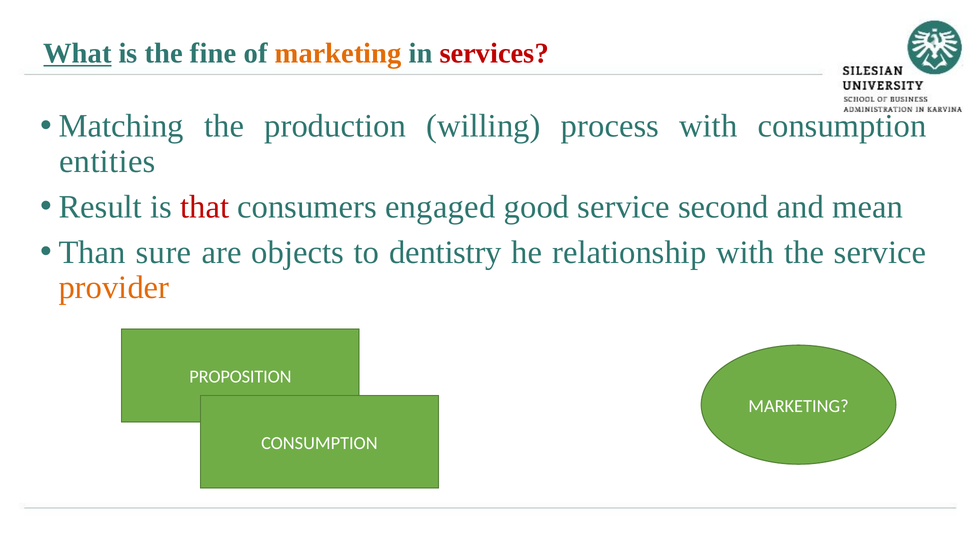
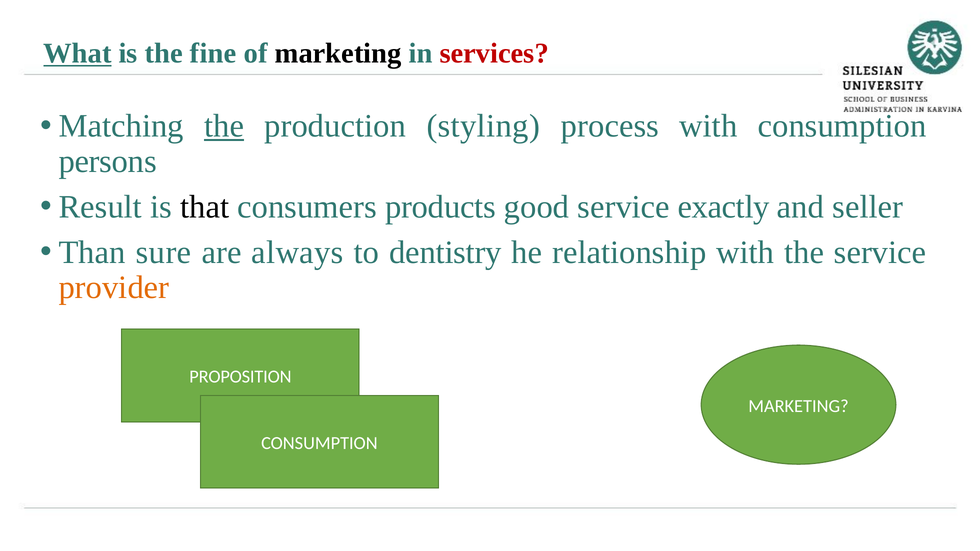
marketing colour: orange -> black (338, 53)
the underline: none -> present (224, 126)
willing: willing -> styling (483, 126)
entities: entities -> persons (108, 161)
that colour: red -> black (205, 207)
engaged: engaged -> products (441, 207)
second: second -> exactly (724, 207)
mean: mean -> seller (868, 207)
objects: objects -> always (297, 253)
